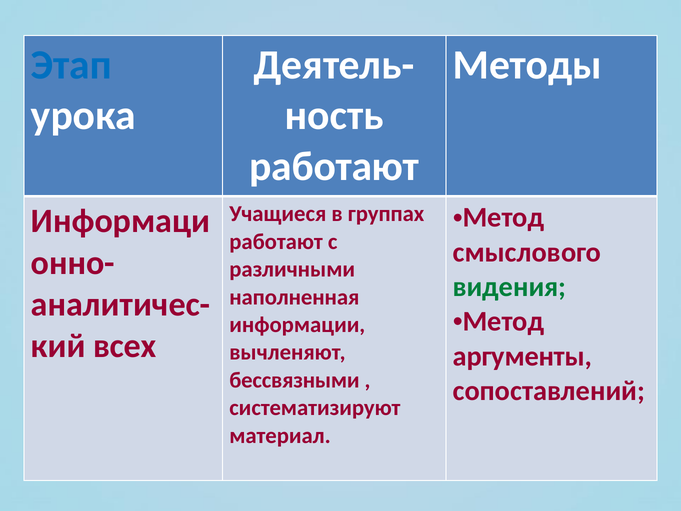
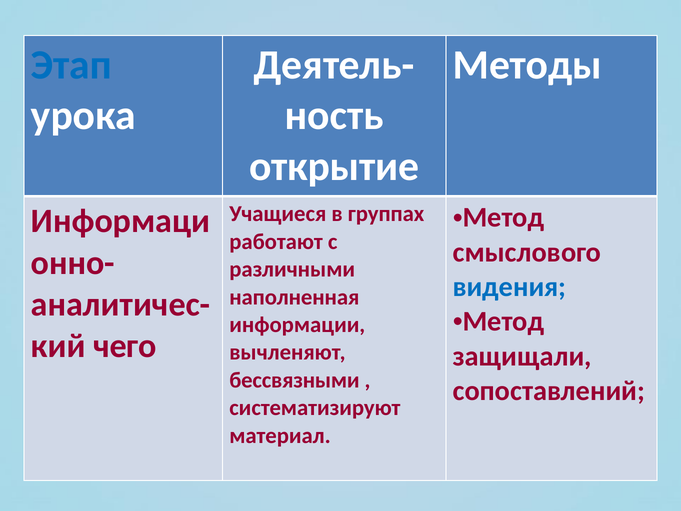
работают: работают -> открытие (334, 166)
видения colour: green -> blue (510, 287)
всех: всех -> чего (125, 346)
аргументы: аргументы -> защищали (522, 356)
